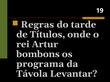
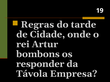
Títulos: Títulos -> Cidade (47, 35)
programa: programa -> responder (40, 64)
Levantar: Levantar -> Empresa (74, 74)
